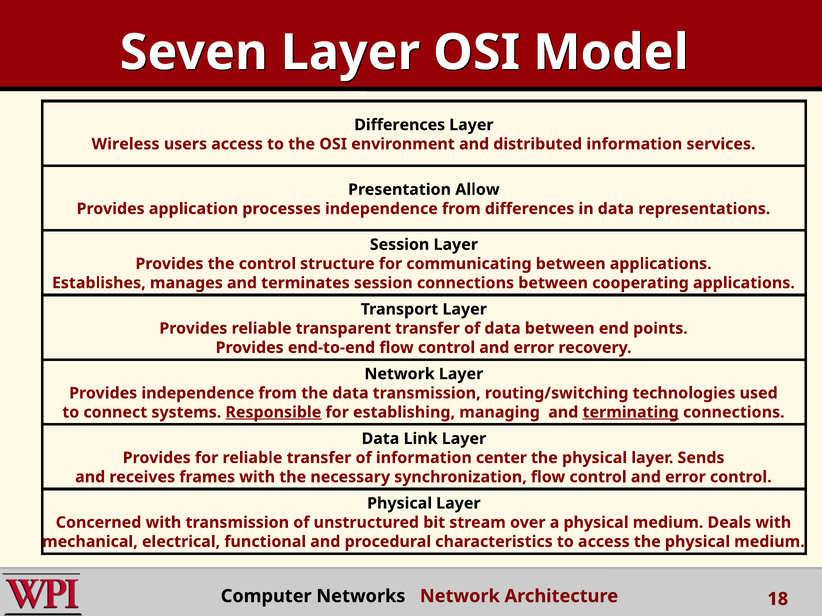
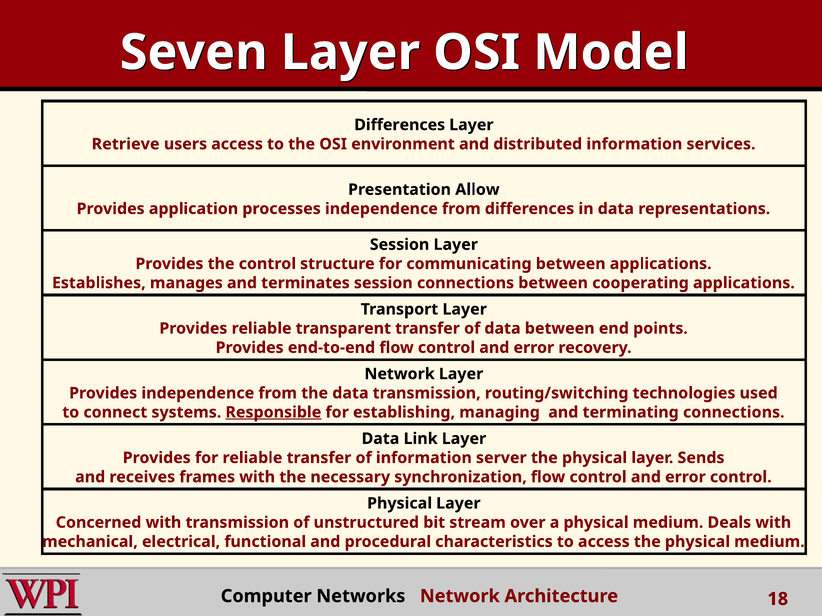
Wireless: Wireless -> Retrieve (126, 144)
terminating underline: present -> none (631, 413)
center: center -> server (501, 458)
